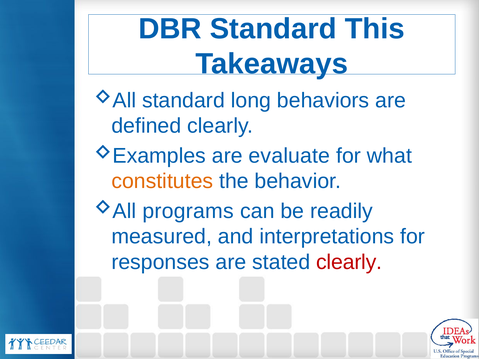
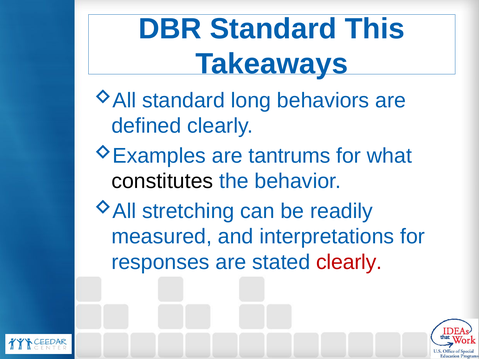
evaluate: evaluate -> tantrums (289, 156)
constitutes colour: orange -> black (162, 181)
programs: programs -> stretching (188, 211)
